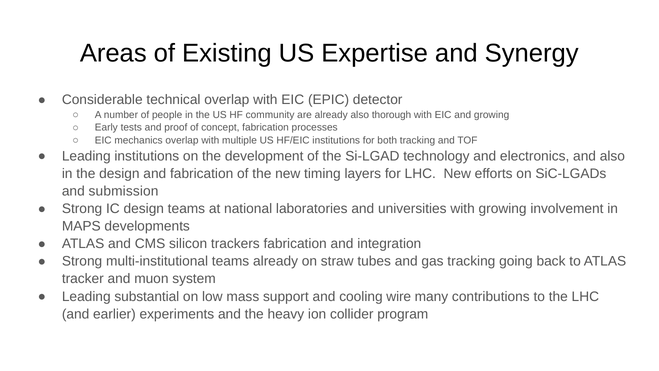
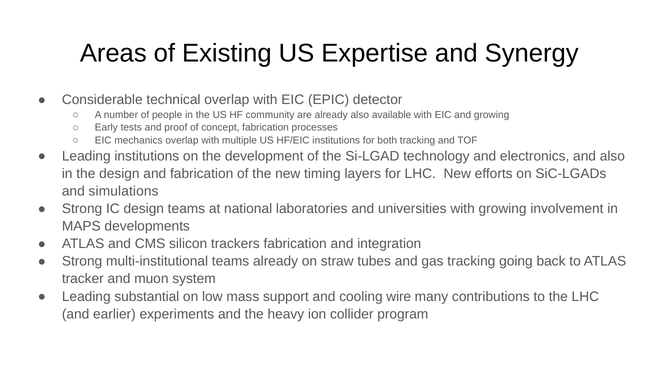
thorough: thorough -> available (392, 115)
submission: submission -> simulations (124, 191)
